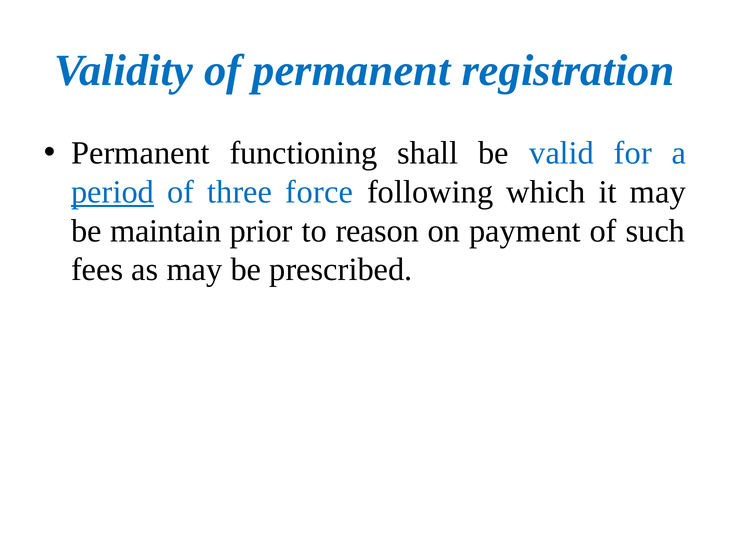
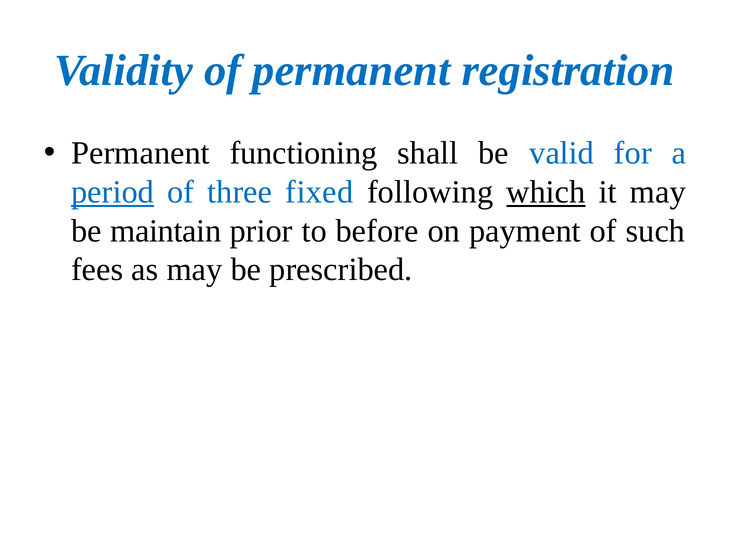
force: force -> fixed (319, 192)
which underline: none -> present (546, 192)
reason: reason -> before (377, 231)
